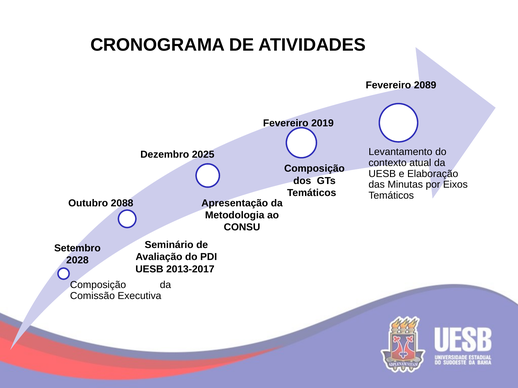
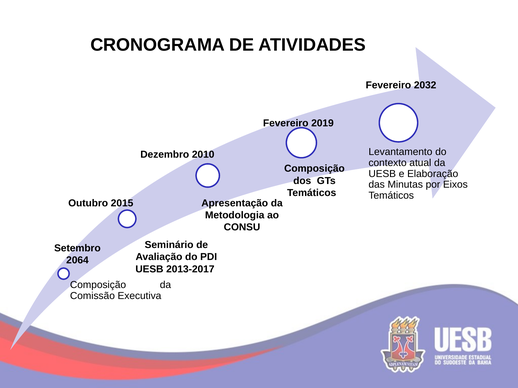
2089: 2089 -> 2032 (425, 85)
2025: 2025 -> 2010 (203, 155)
2088: 2088 -> 2015 (122, 203)
2028: 2028 -> 2064 (77, 260)
